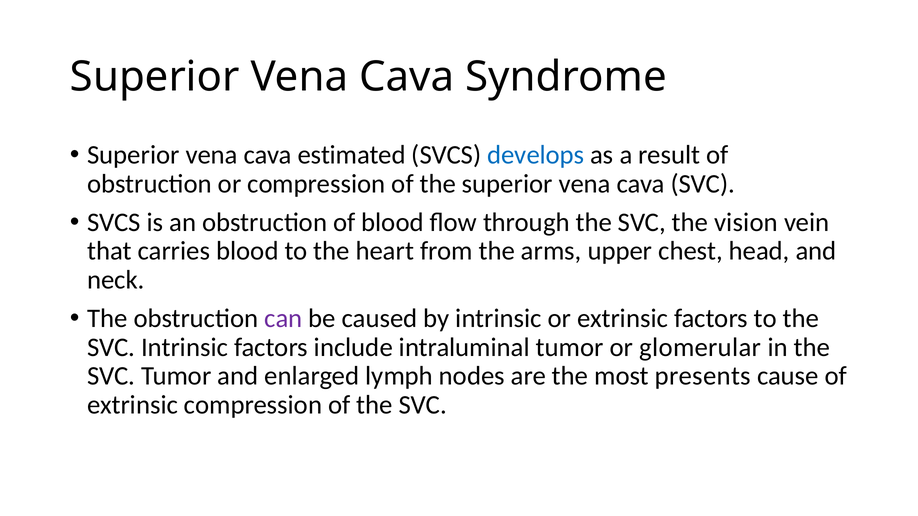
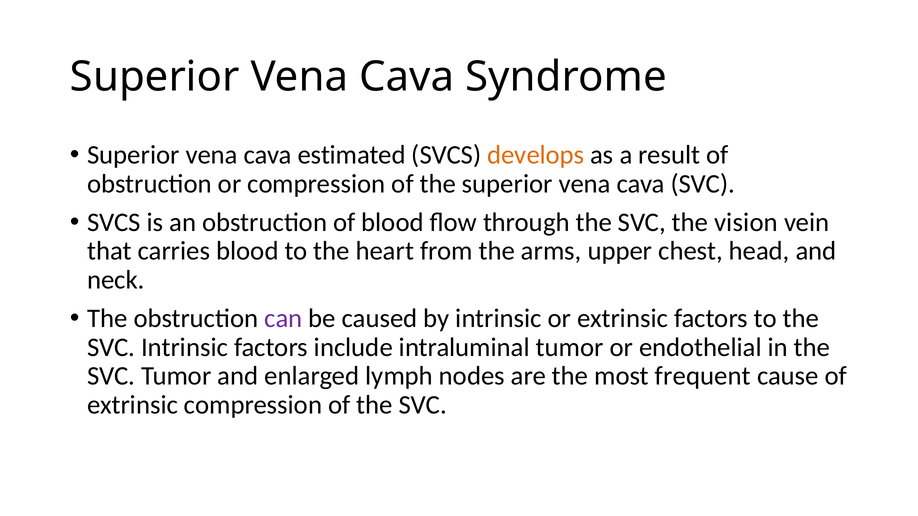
develops colour: blue -> orange (536, 155)
glomerular: glomerular -> endothelial (700, 347)
presents: presents -> frequent (703, 376)
